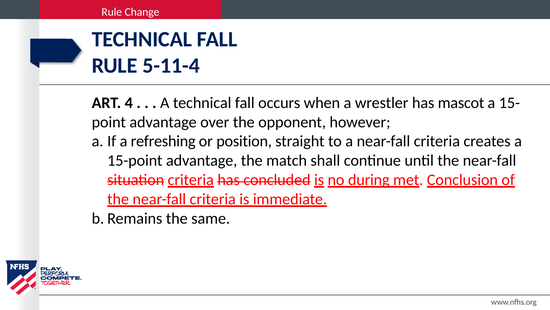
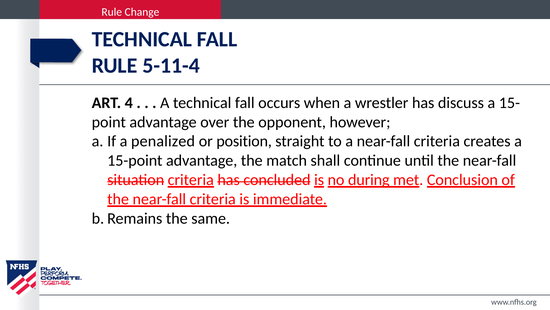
mascot: mascot -> discuss (461, 103)
refreshing: refreshing -> penalized (163, 141)
